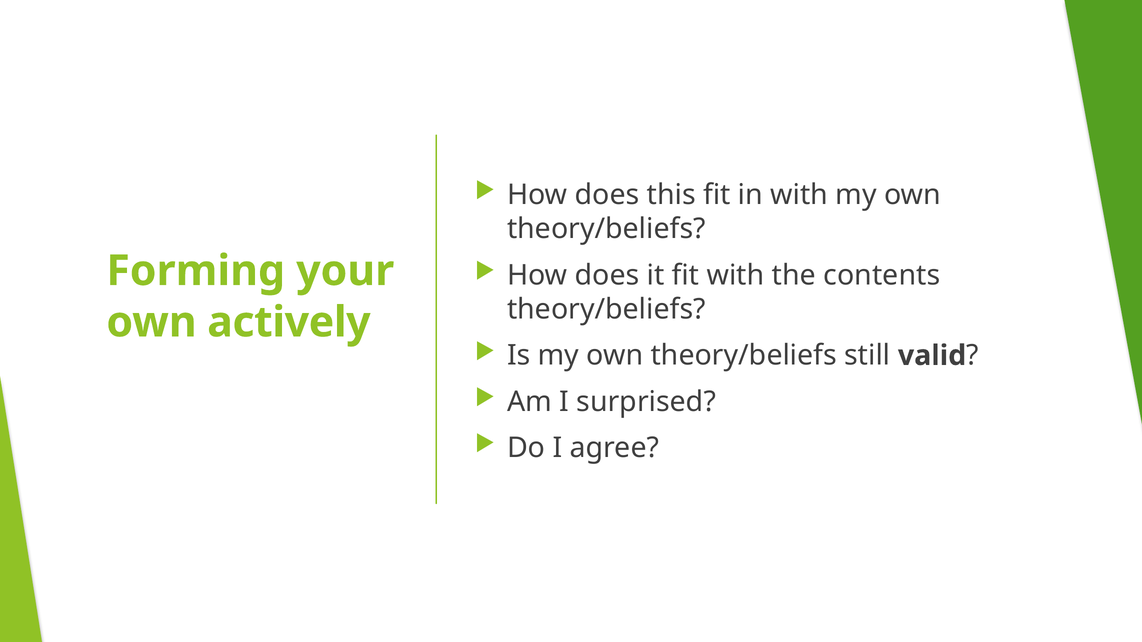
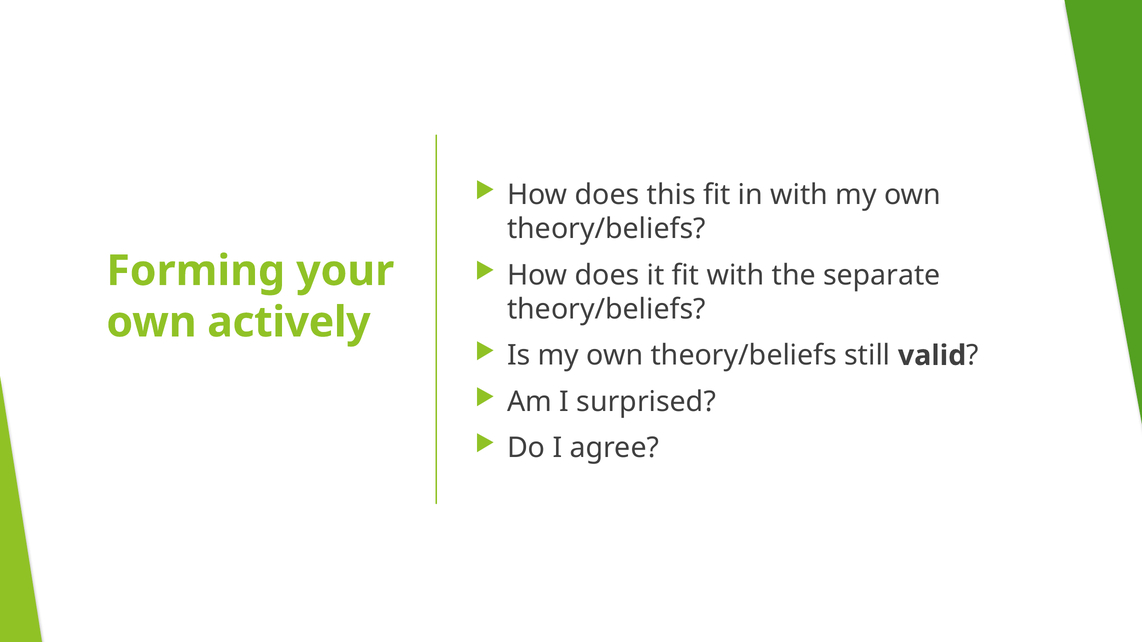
contents: contents -> separate (882, 275)
